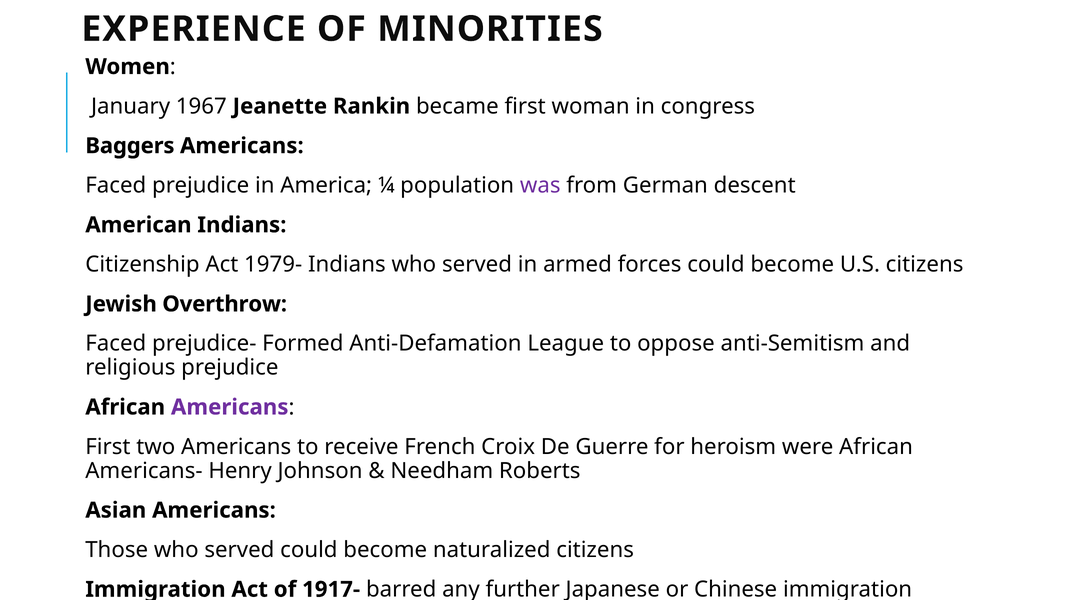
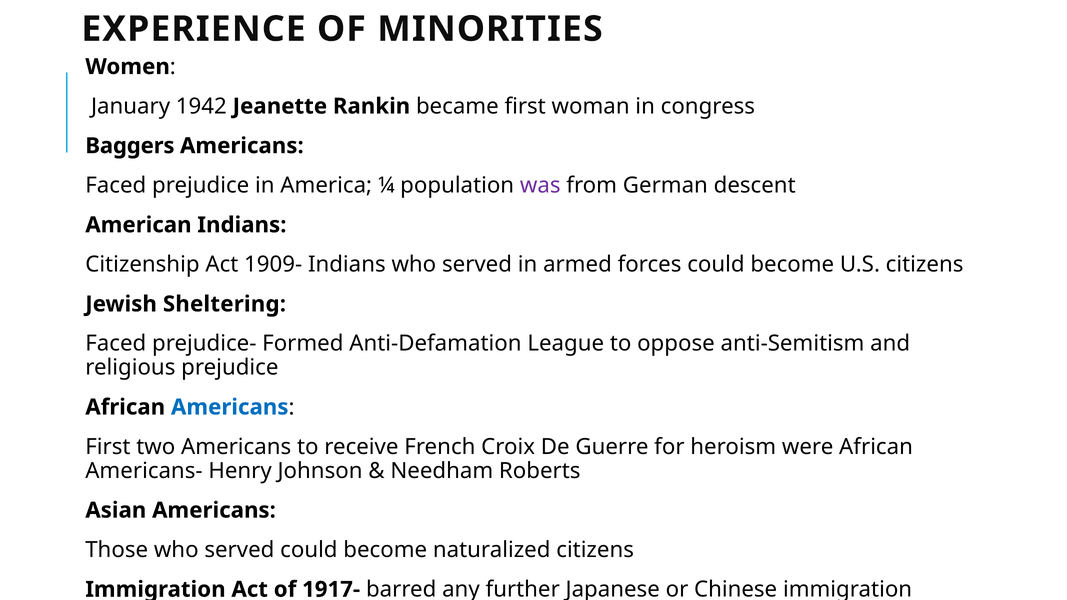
1967: 1967 -> 1942 (201, 106)
1979-: 1979- -> 1909- (273, 265)
Overthrow: Overthrow -> Sheltering (224, 304)
Americans colour: purple -> blue (230, 407)
